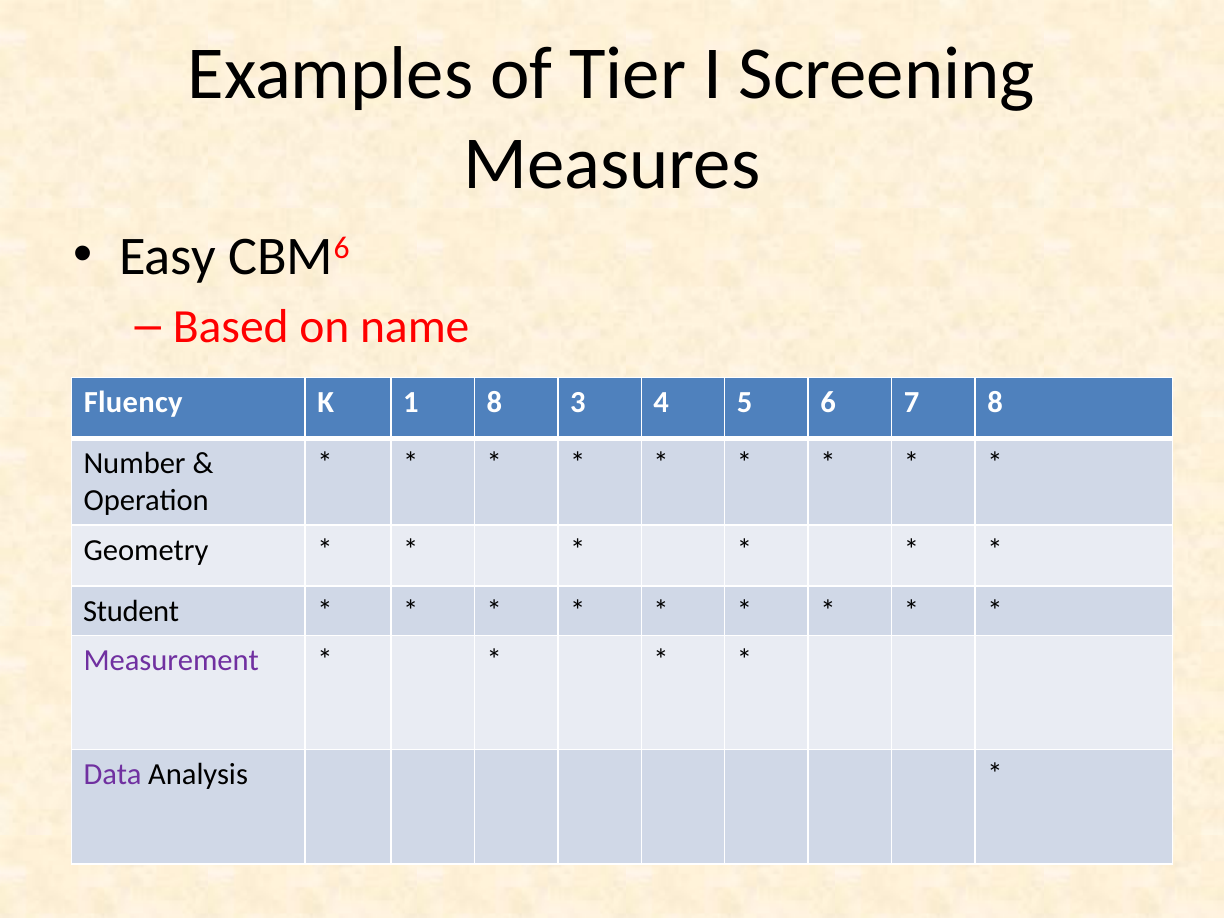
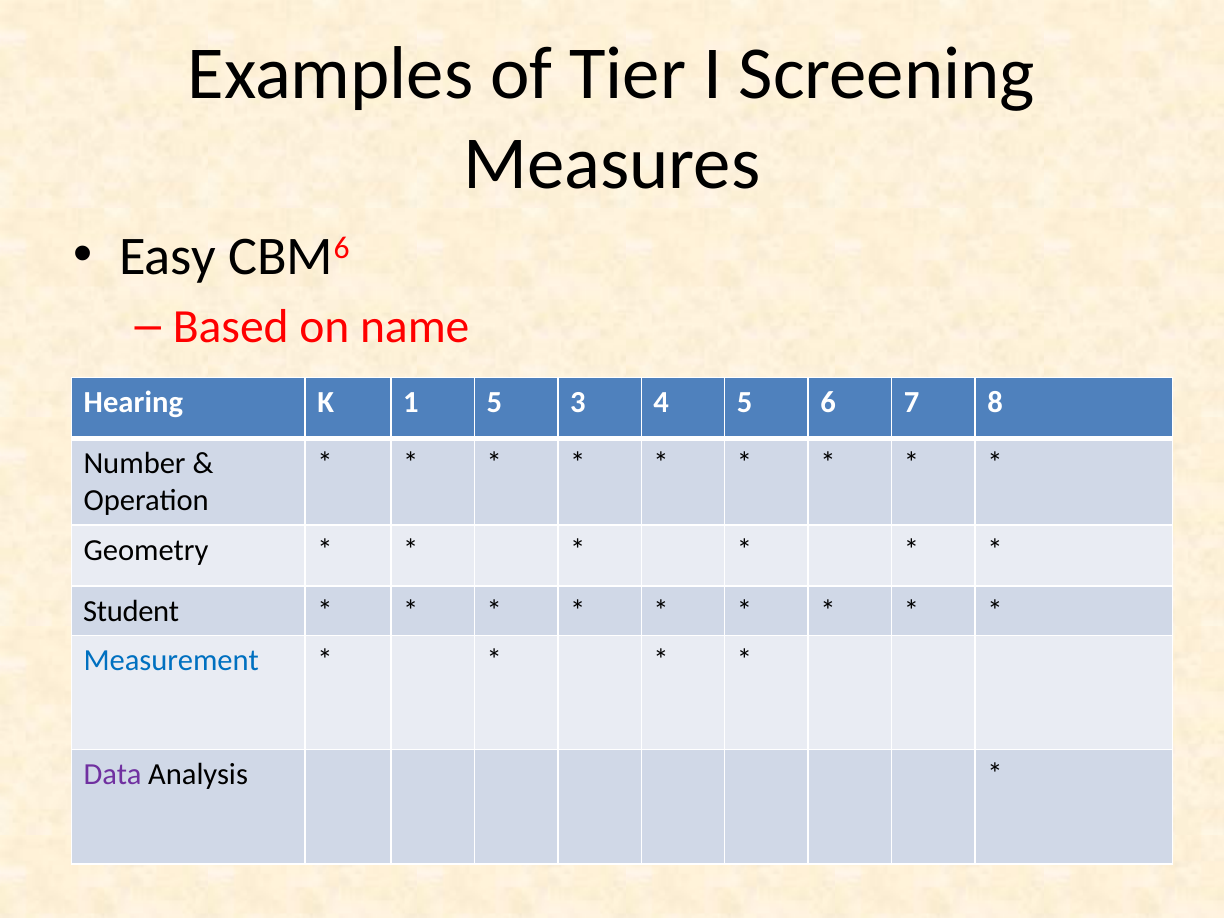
Fluency: Fluency -> Hearing (133, 403)
1 8: 8 -> 5 (494, 403)
Measurement colour: purple -> blue (171, 661)
